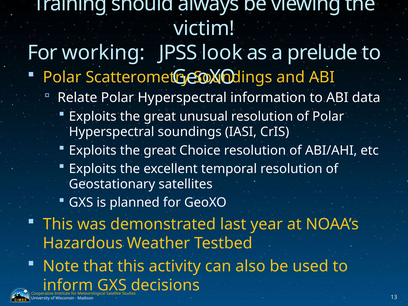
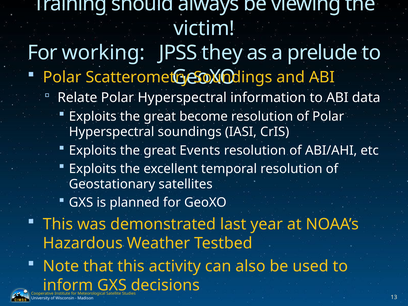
look: look -> they (222, 53)
unusual: unusual -> become (204, 116)
Choice: Choice -> Events (200, 150)
